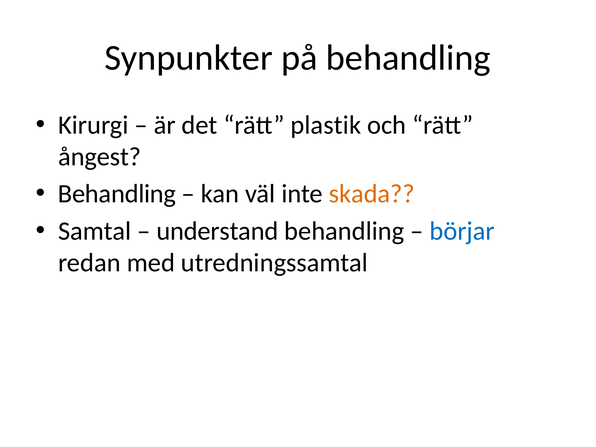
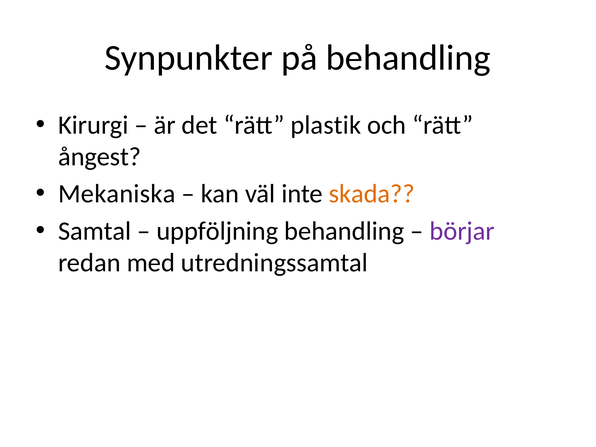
Behandling: Behandling -> Mekaniska (117, 194)
understand: understand -> uppföljning (217, 231)
börjar colour: blue -> purple (462, 231)
